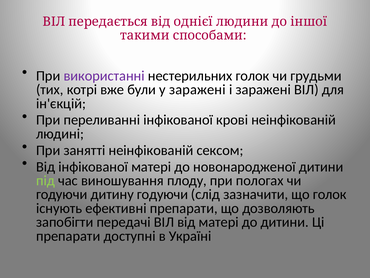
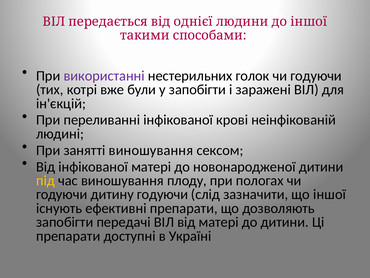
голок чи грудьми: грудьми -> годуючи (316, 76)
у заражені: заражені -> запобігти (197, 89)
занятті неінфікованій: неінфікованій -> виношування (151, 150)
під colour: light green -> yellow (45, 180)
що голок: голок -> іншої (330, 194)
